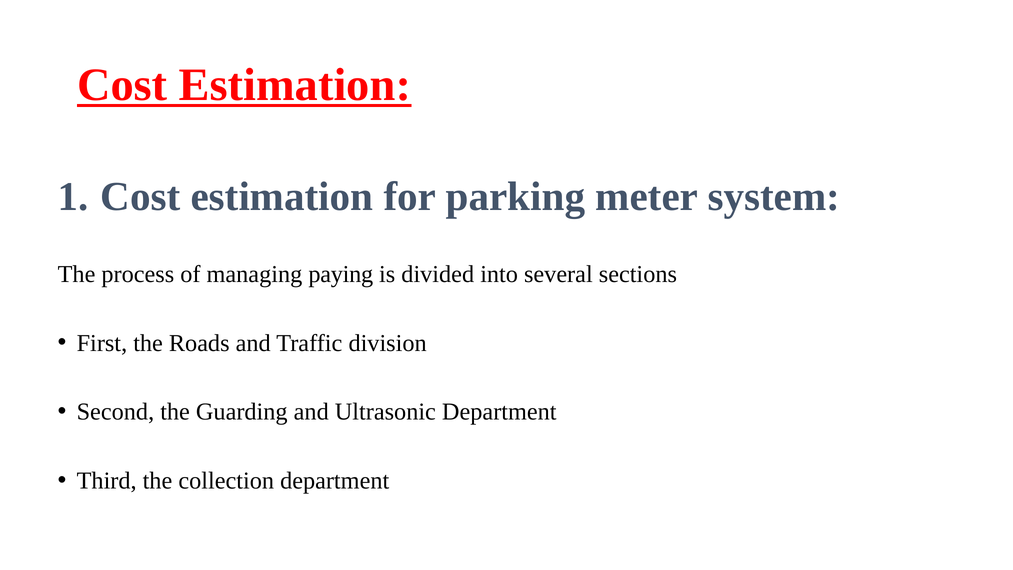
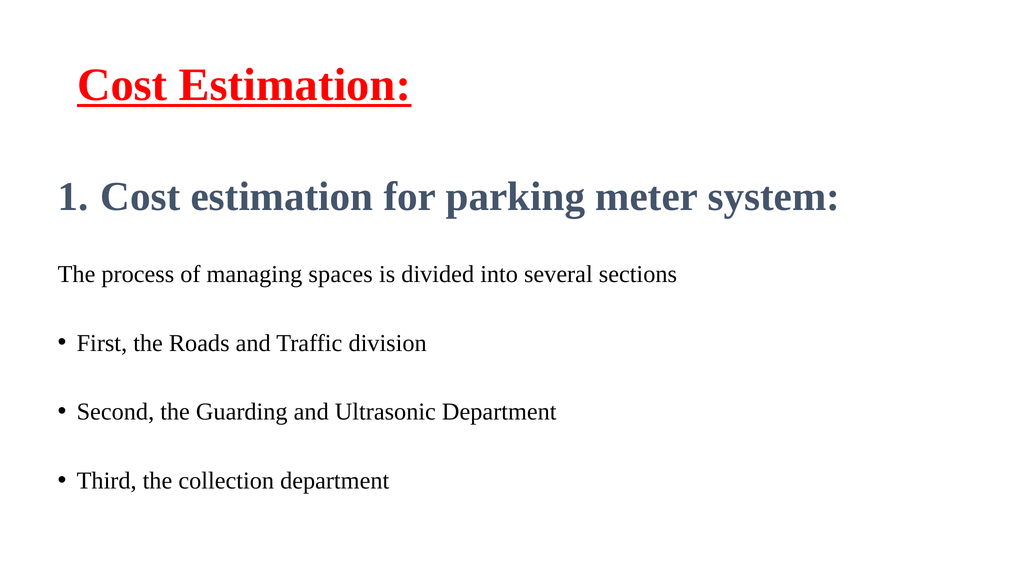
paying: paying -> spaces (341, 274)
